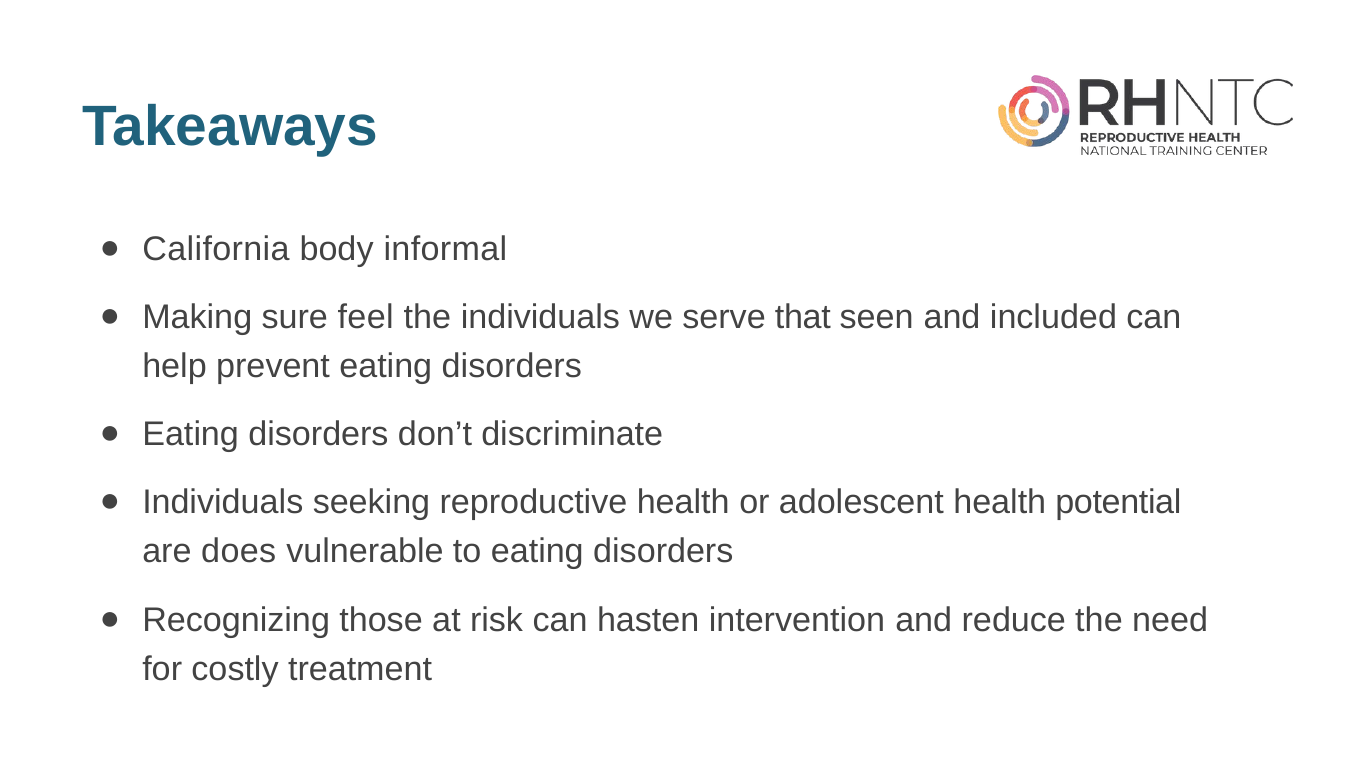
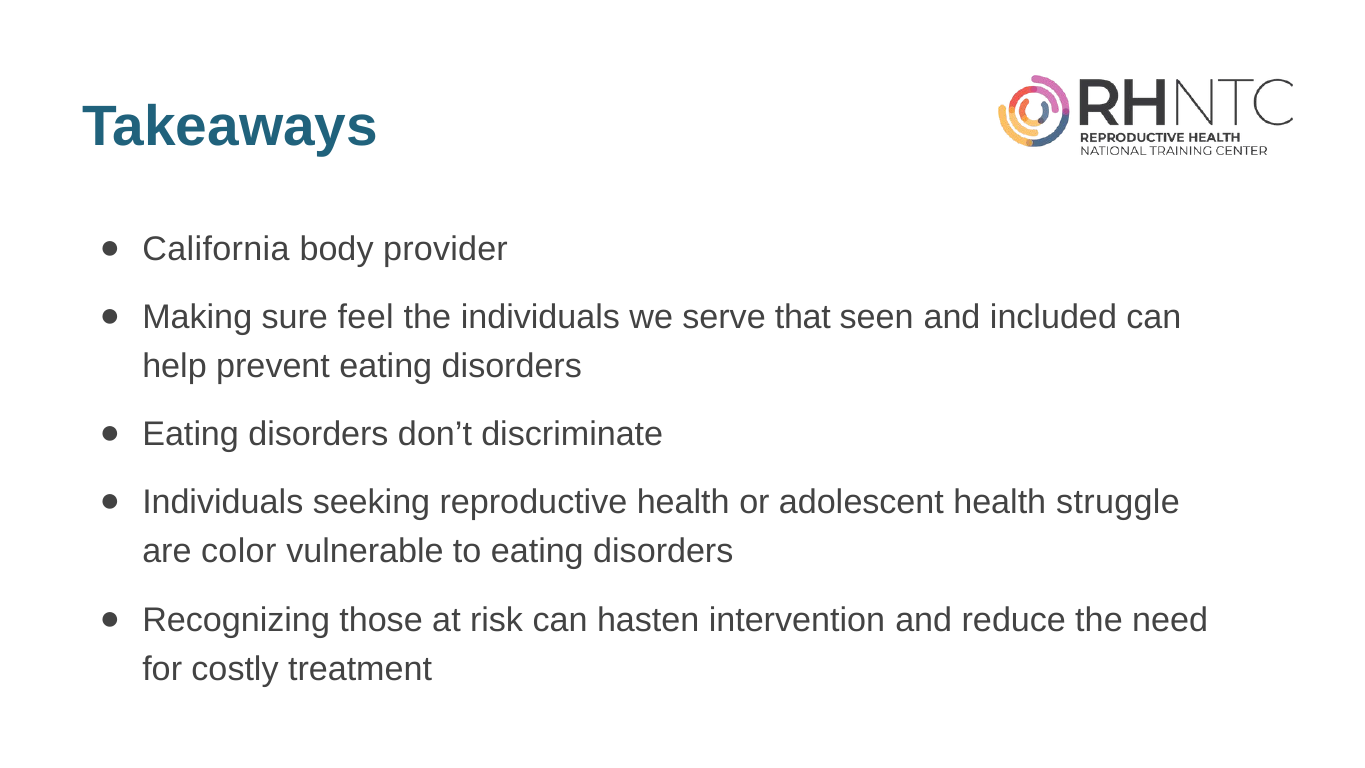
informal: informal -> provider (445, 249)
potential: potential -> struggle (1118, 502)
does: does -> color (239, 552)
